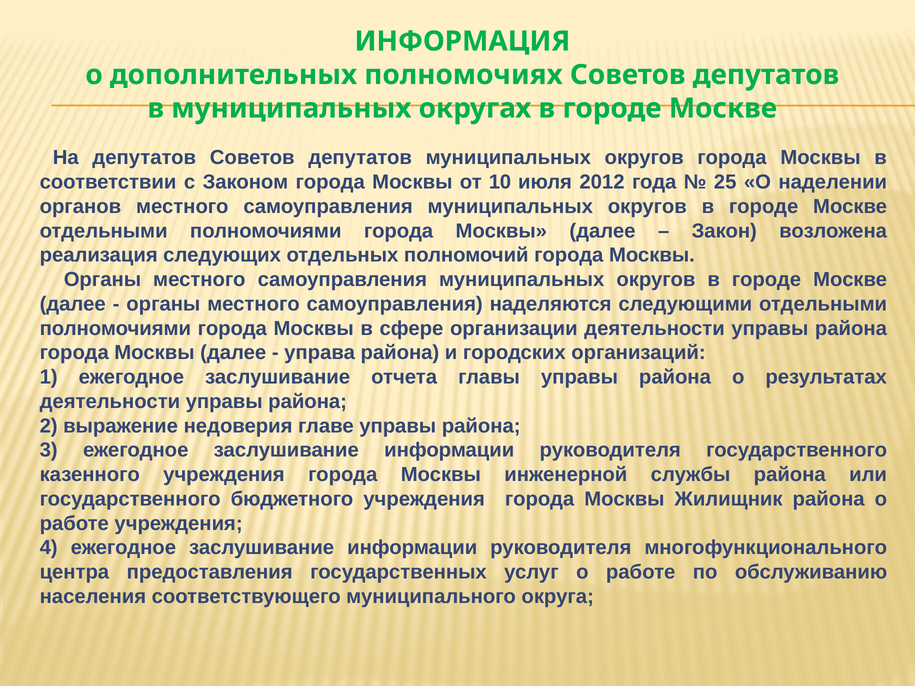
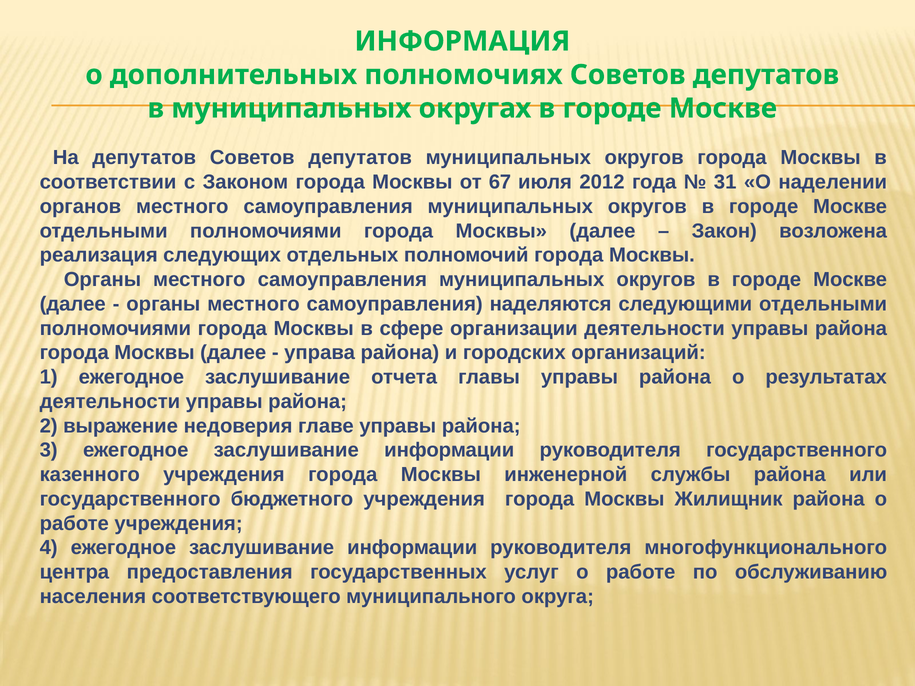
10: 10 -> 67 (500, 182)
25: 25 -> 31 (725, 182)
